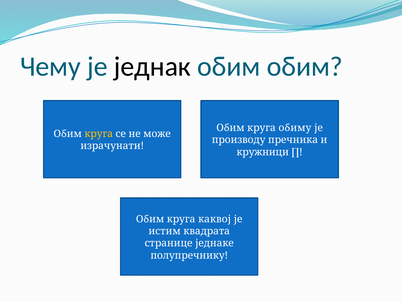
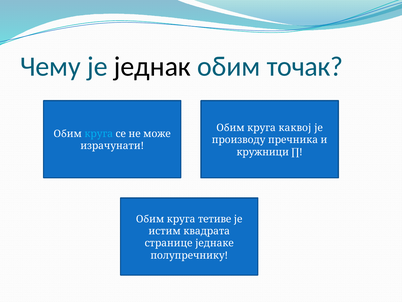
обим: обим -> точак (305, 66)
обиму: обиму -> каквој (295, 128)
круга colour: yellow -> light blue (99, 134)
каквој: каквој -> тетиве (215, 219)
